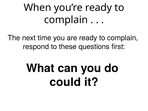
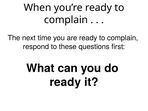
could: could -> ready (65, 82)
